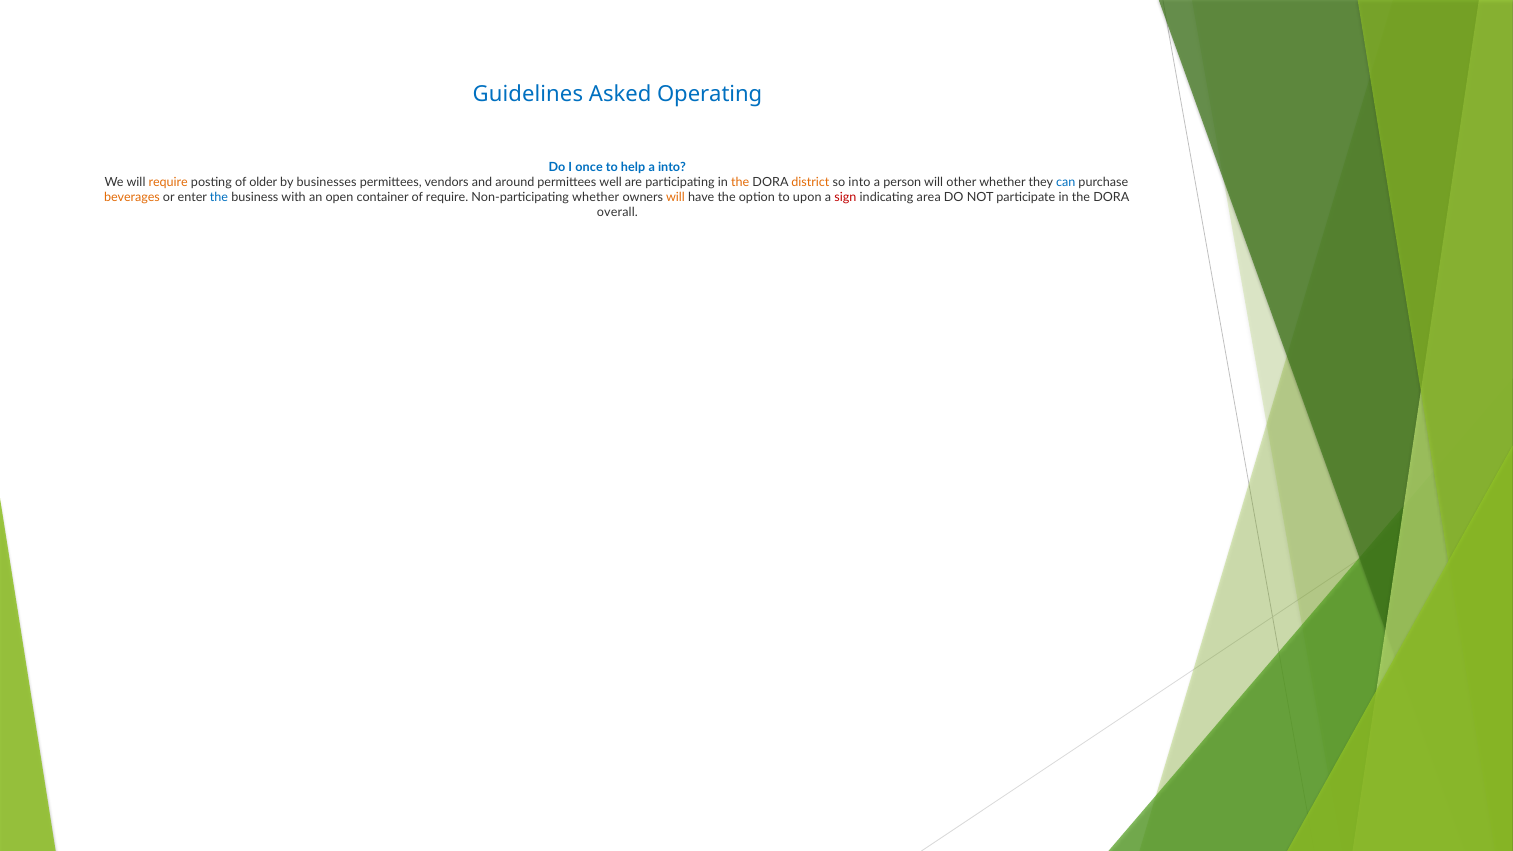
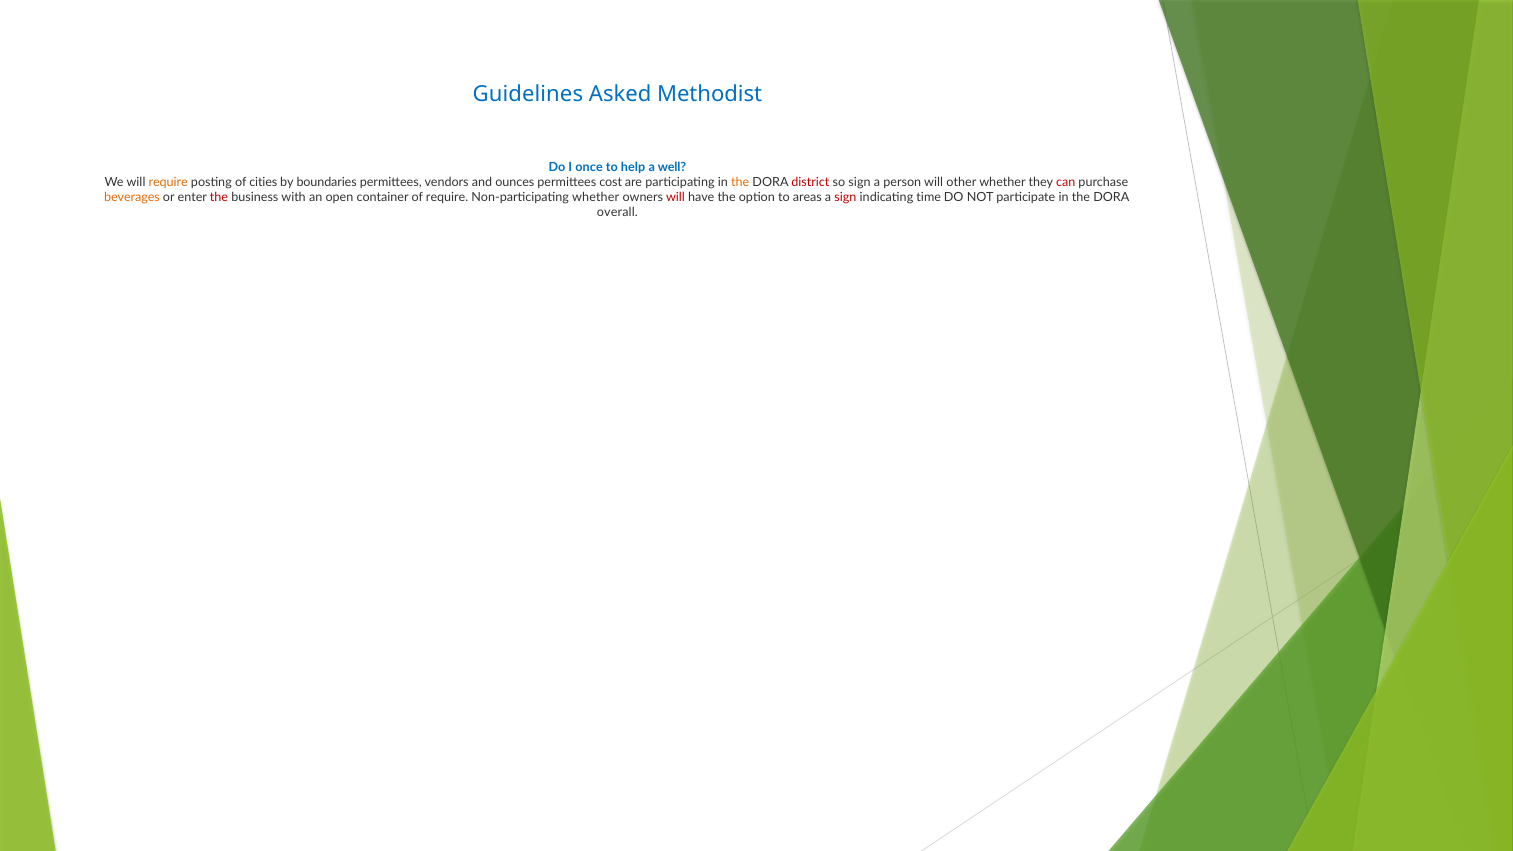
Operating: Operating -> Methodist (710, 94)
a into: into -> well (672, 167)
older: older -> cities (263, 182)
businesses: businesses -> boundaries (327, 182)
around: around -> ounces (515, 182)
well: well -> cost (611, 182)
district colour: orange -> red (810, 182)
so into: into -> sign (860, 182)
can colour: blue -> red (1066, 182)
the colour: blue -> red (219, 198)
will colour: orange -> red (675, 198)
upon: upon -> areas (807, 198)
area: area -> time (929, 198)
